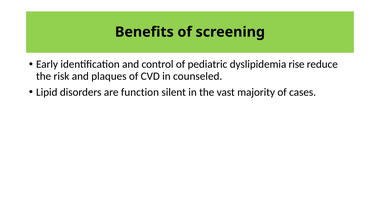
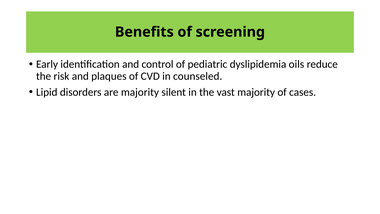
rise: rise -> oils (296, 64)
are function: function -> majority (140, 92)
